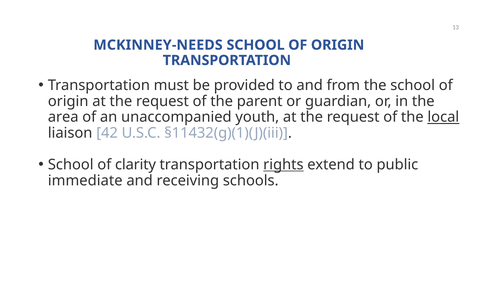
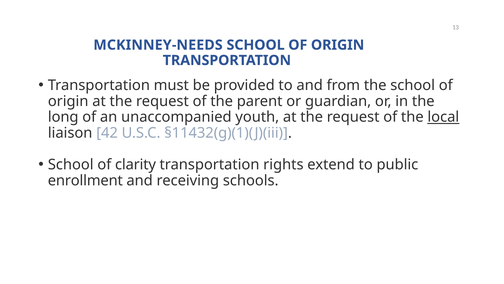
area: area -> long (63, 117)
rights underline: present -> none (283, 164)
immediate: immediate -> enrollment (85, 180)
